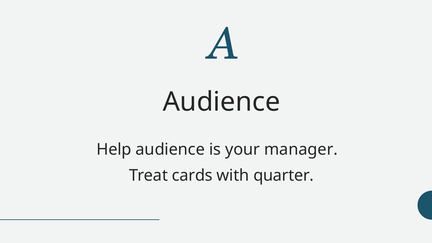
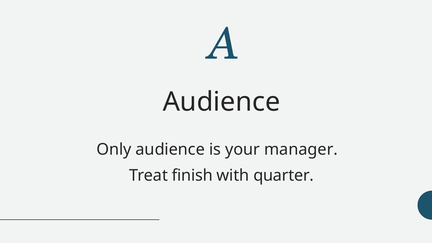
Help: Help -> Only (114, 150)
cards: cards -> finish (192, 175)
